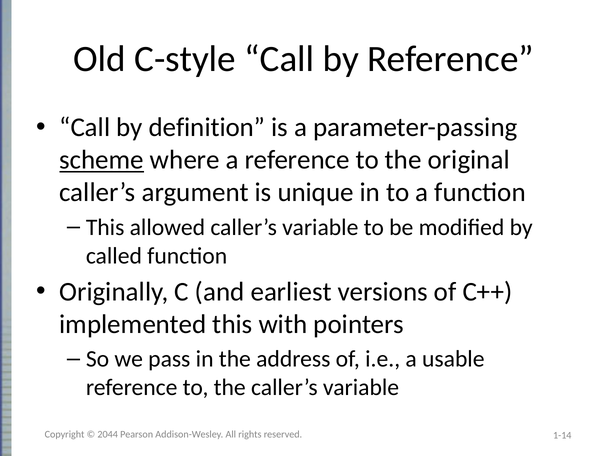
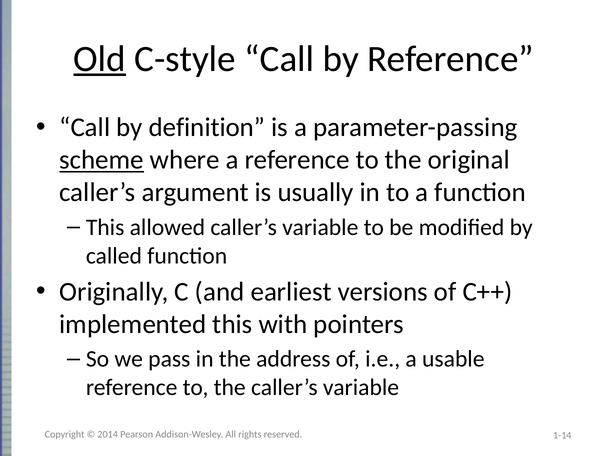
Old underline: none -> present (100, 59)
unique: unique -> usually (316, 192)
2044: 2044 -> 2014 (108, 434)
